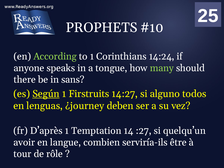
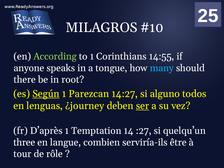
PROPHETS: PROPHETS -> MILAGROS (102, 28)
14:24: 14:24 -> 14:55 (162, 56)
many colour: light green -> light blue (162, 68)
sans: sans -> root (73, 80)
Firstruits: Firstruits -> Parezcan (89, 94)
ser underline: none -> present (142, 106)
avoir: avoir -> three (24, 142)
